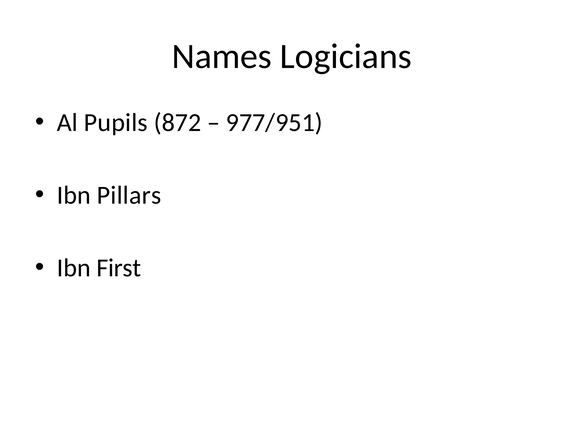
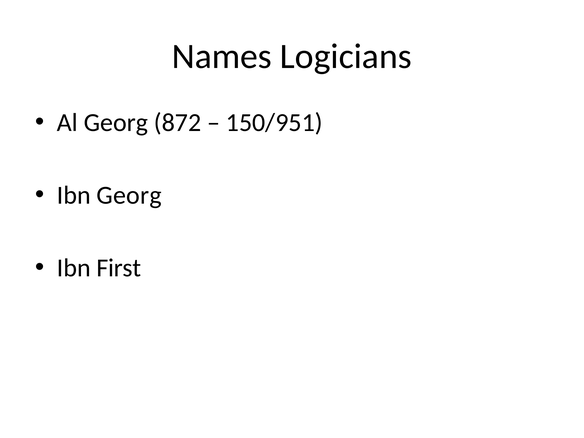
Al Pupils: Pupils -> Georg (116, 123)
977/951: 977/951 -> 150/951 (274, 123)
Ibn Pillars: Pillars -> Georg (129, 195)
